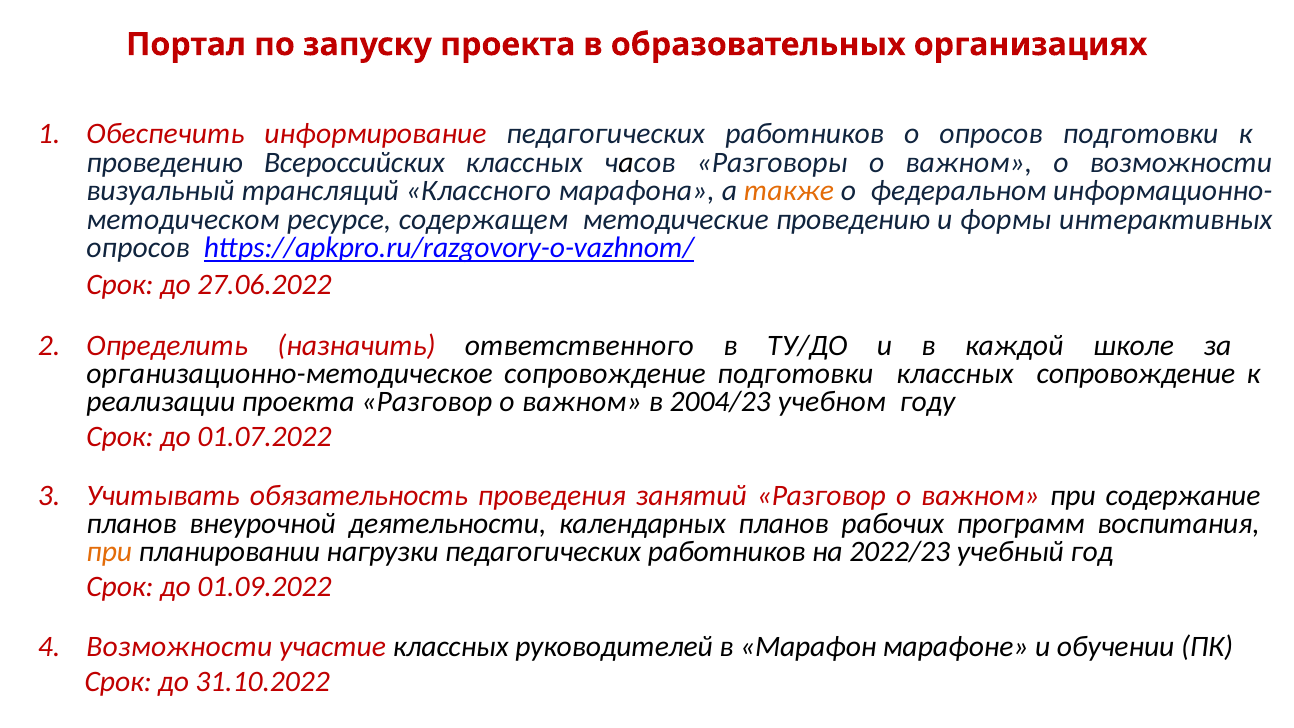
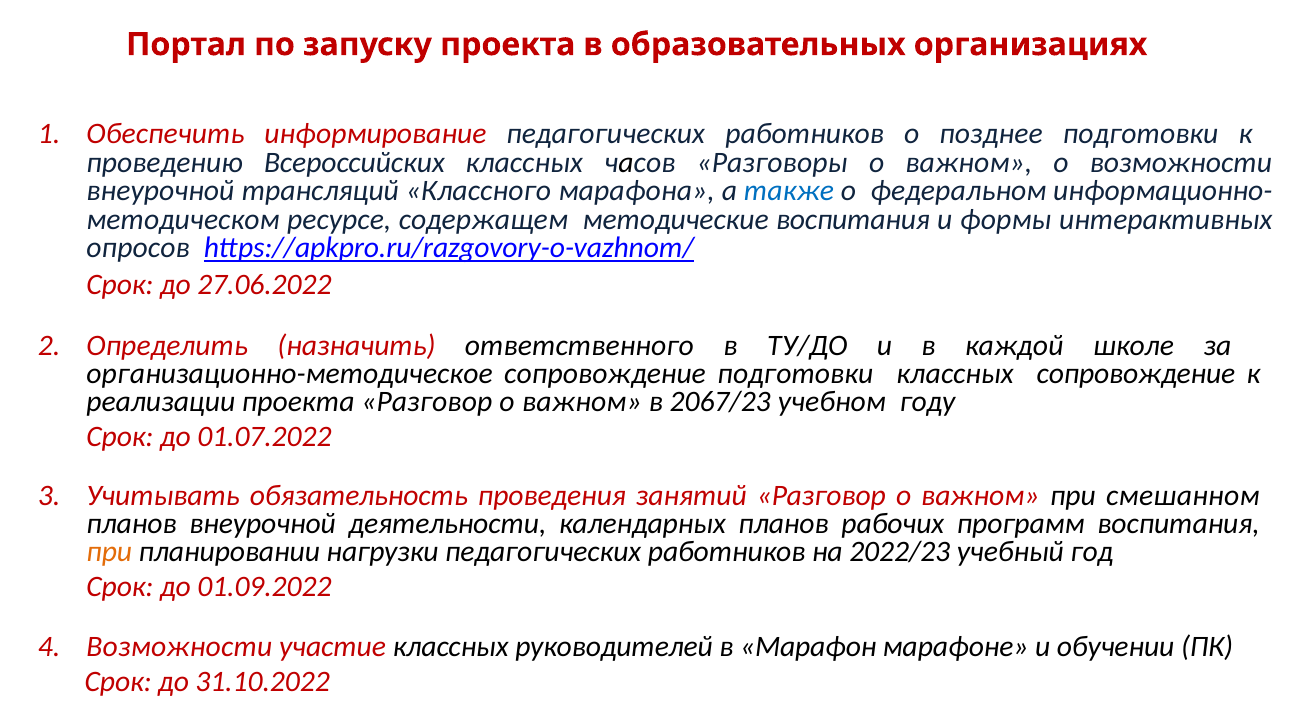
о опросов: опросов -> позднее (991, 134)
визуальный: визуальный -> внеурочной (160, 191)
также colour: orange -> blue (789, 191)
методические проведению: проведению -> воспитания (853, 219)
2004/23: 2004/23 -> 2067/23 (720, 401)
содержание: содержание -> смешанном (1183, 496)
